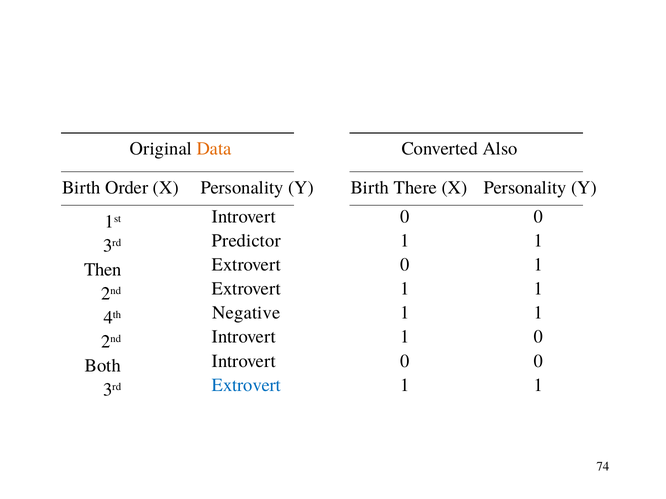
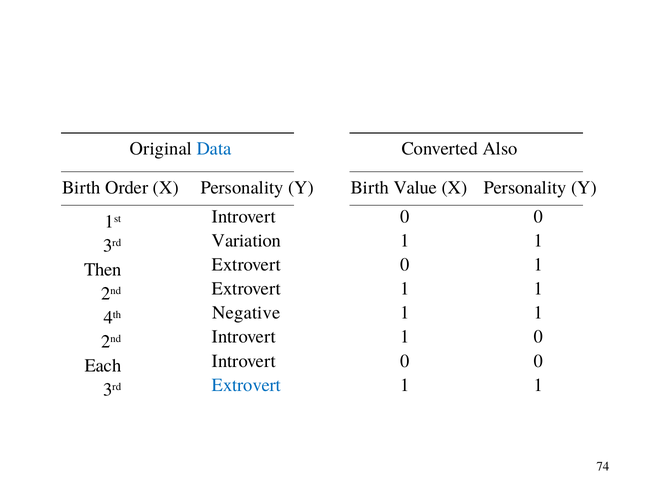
Data colour: orange -> blue (214, 149)
There: There -> Value (415, 188)
Predictor: Predictor -> Variation (246, 241)
Both: Both -> Each (103, 366)
